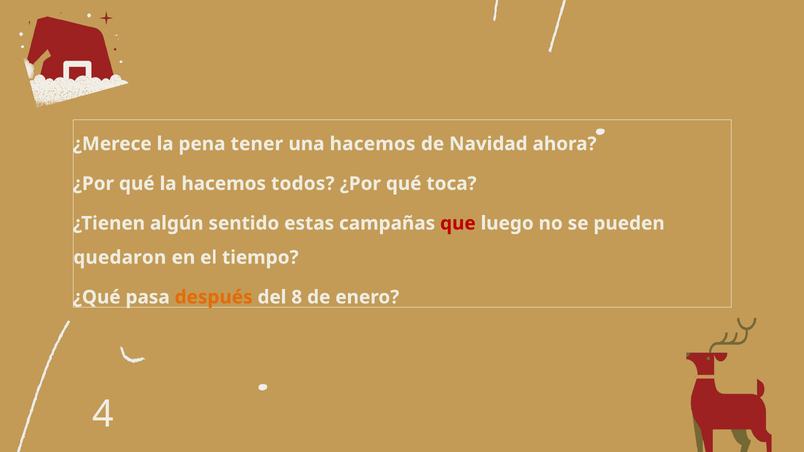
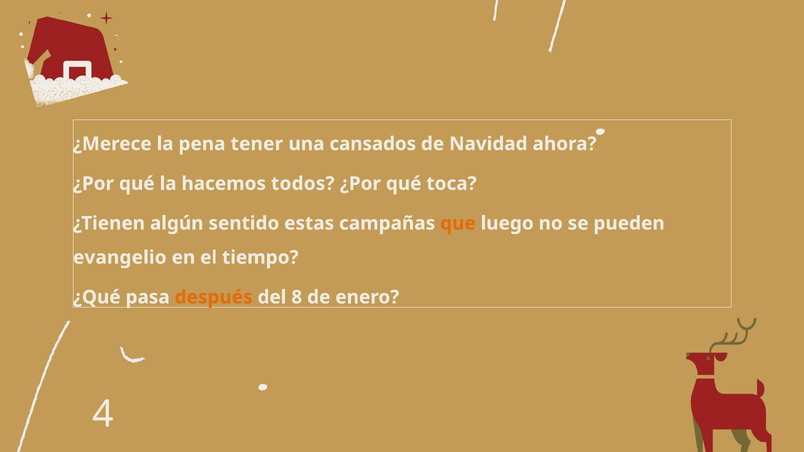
una hacemos: hacemos -> cansados (373, 144)
que colour: red -> orange (458, 223)
quedaron: quedaron -> evangelio (120, 258)
